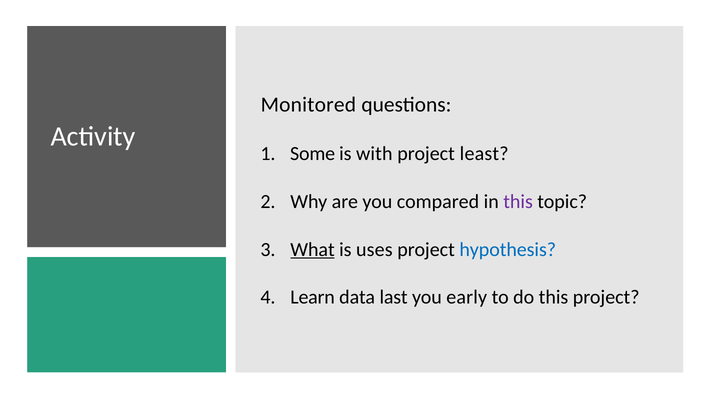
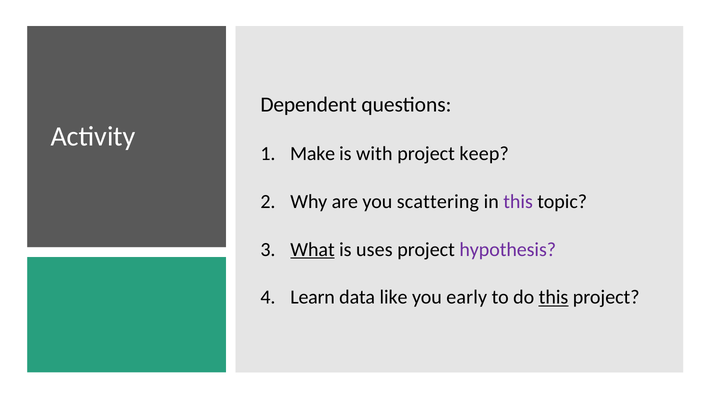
Monitored: Monitored -> Dependent (309, 105)
Some: Some -> Make (313, 154)
least: least -> keep (484, 154)
compared: compared -> scattering (438, 202)
hypothesis colour: blue -> purple (508, 250)
last: last -> like (394, 298)
this underline: none -> present (553, 298)
